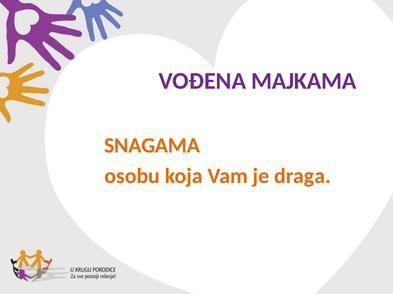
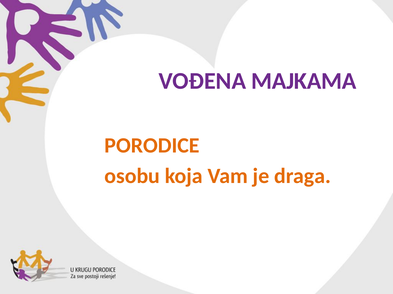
SNAGAMA: SNAGAMA -> PORODICE (152, 146)
